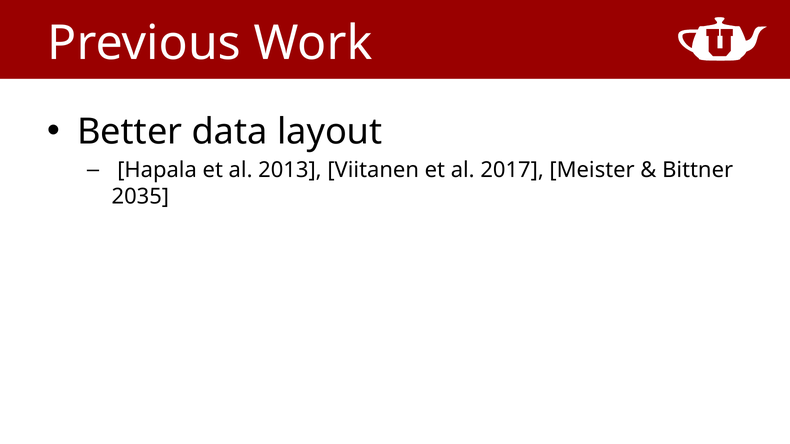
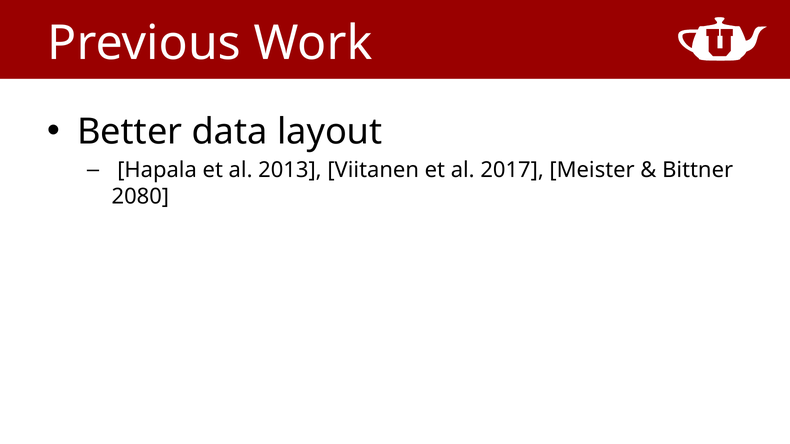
2035: 2035 -> 2080 (140, 197)
